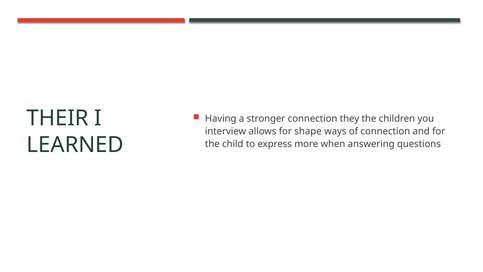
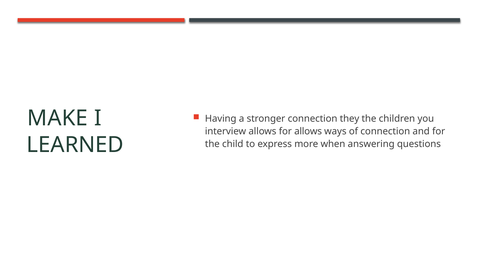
THEIR: THEIR -> MAKE (57, 118)
for shape: shape -> allows (308, 131)
